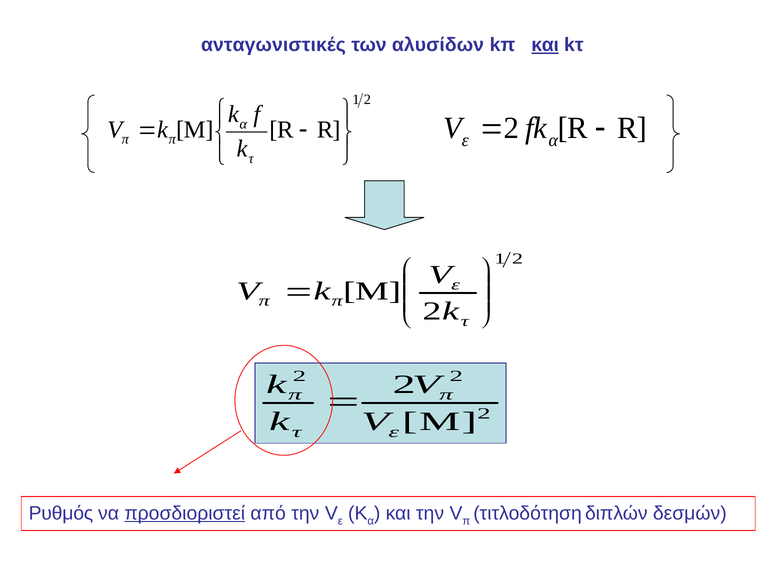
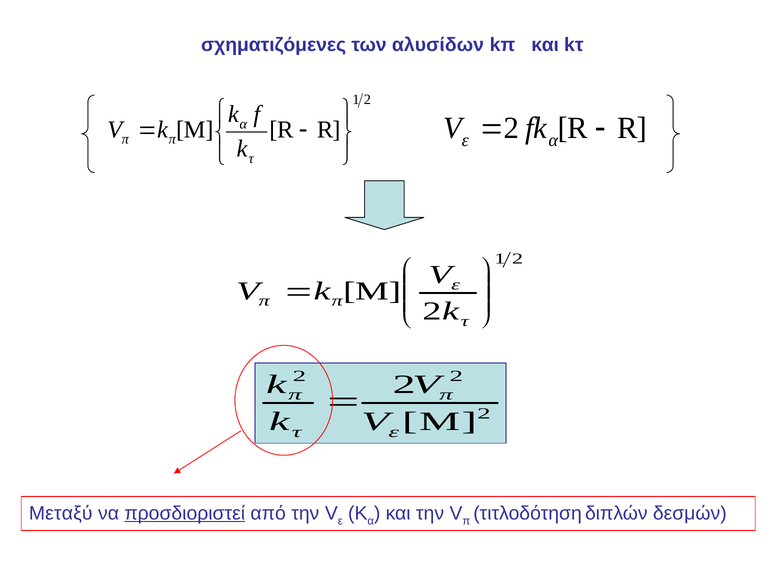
ανταγωνιστικές: ανταγωνιστικές -> σχηματιζόμενες (274, 45)
και underline: present -> none (545, 45)
Ρυθμός: Ρυθμός -> Μεταξύ (61, 514)
